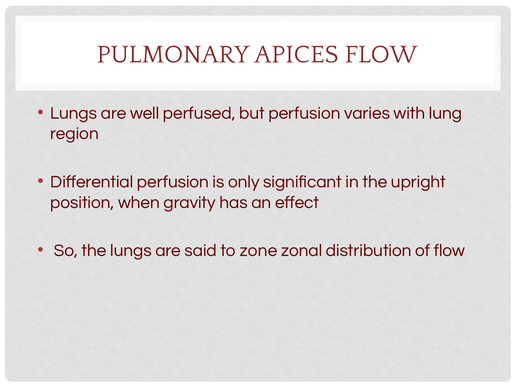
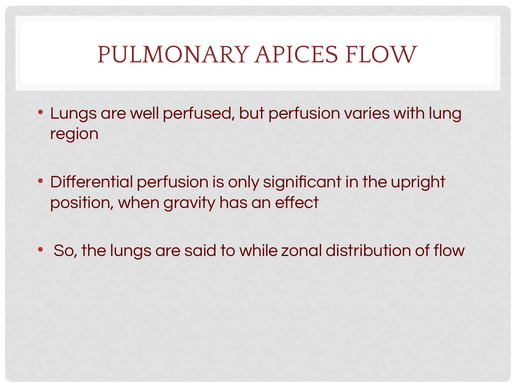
zone: zone -> while (259, 251)
